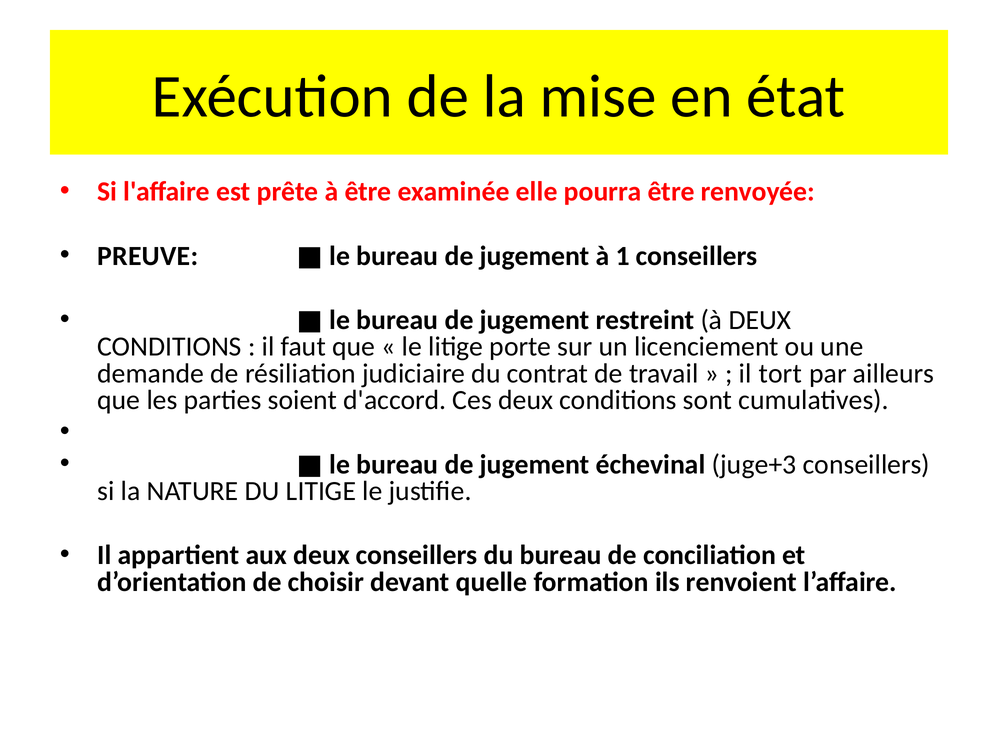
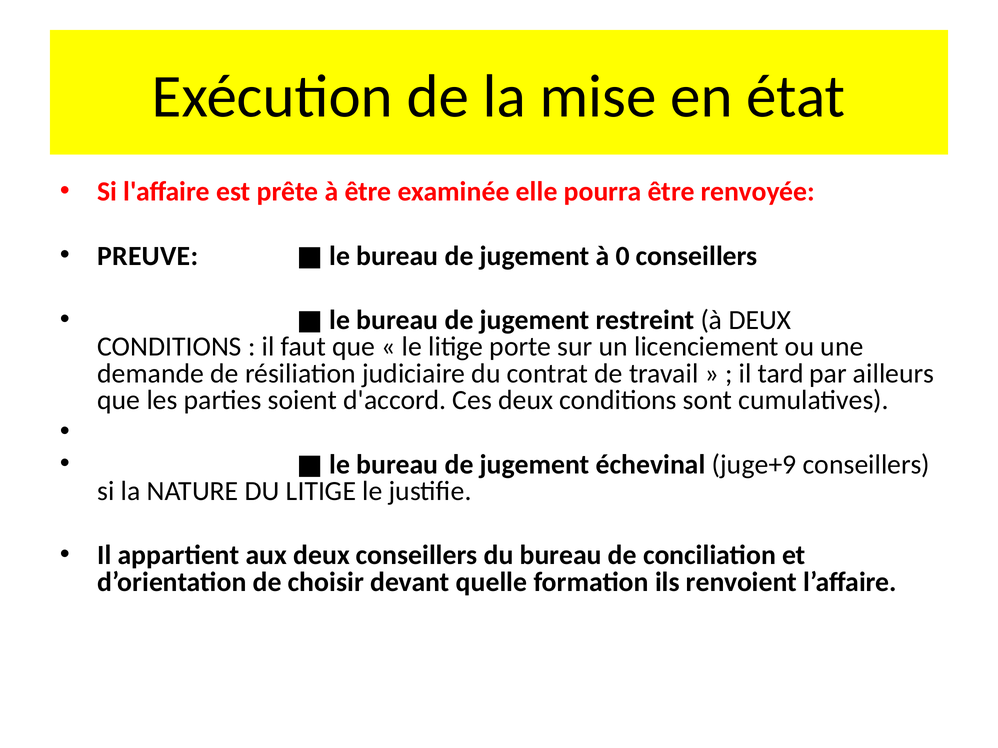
1: 1 -> 0 (623, 256)
tort: tort -> tard (781, 374)
juge+3: juge+3 -> juge+9 (754, 465)
